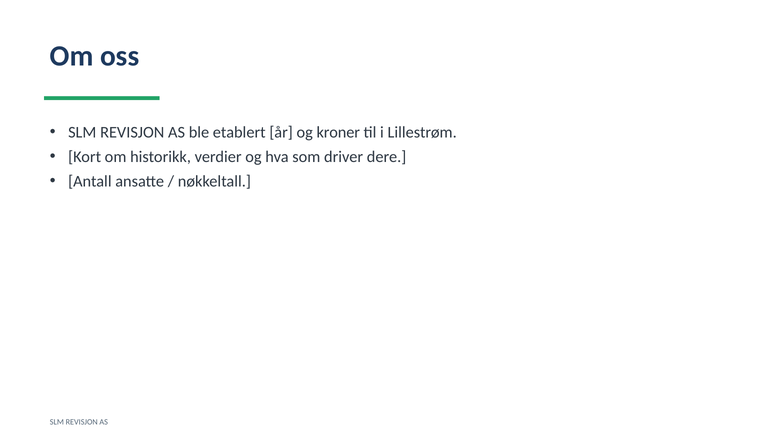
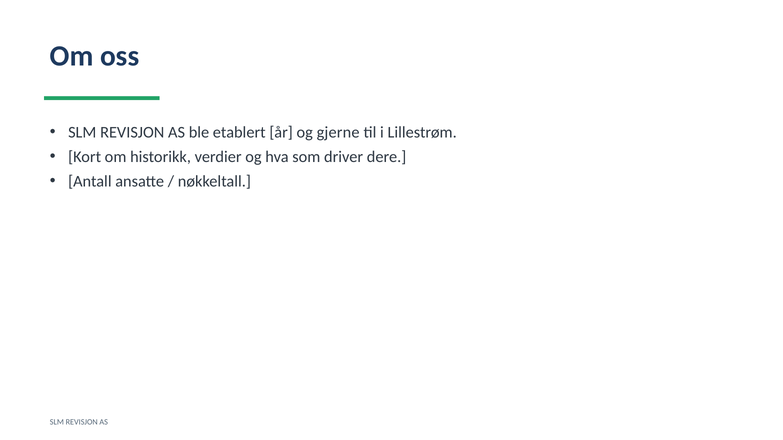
kroner: kroner -> gjerne (338, 133)
